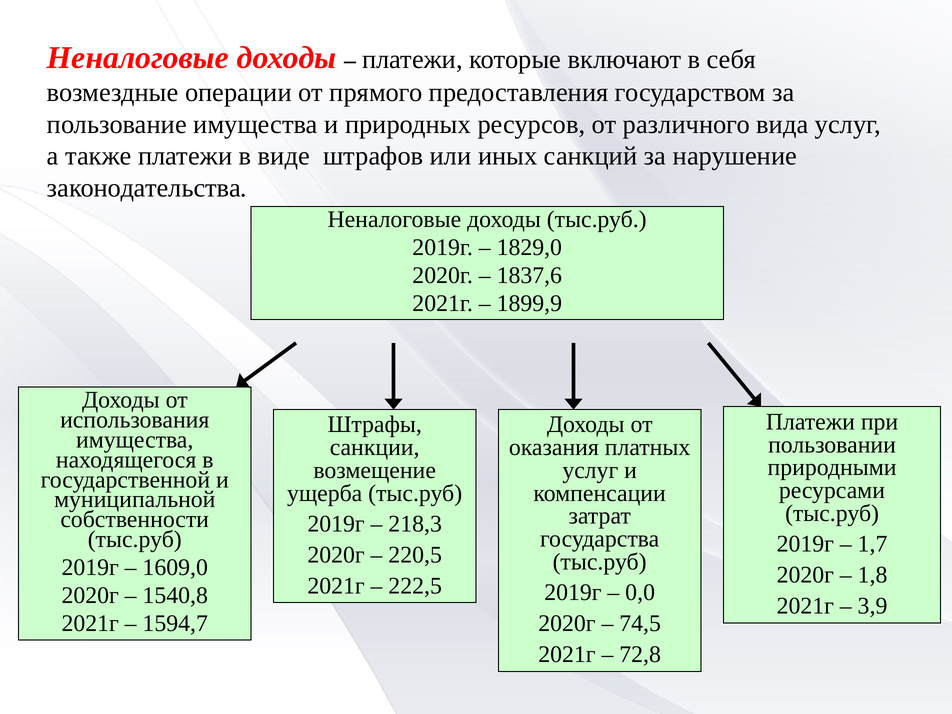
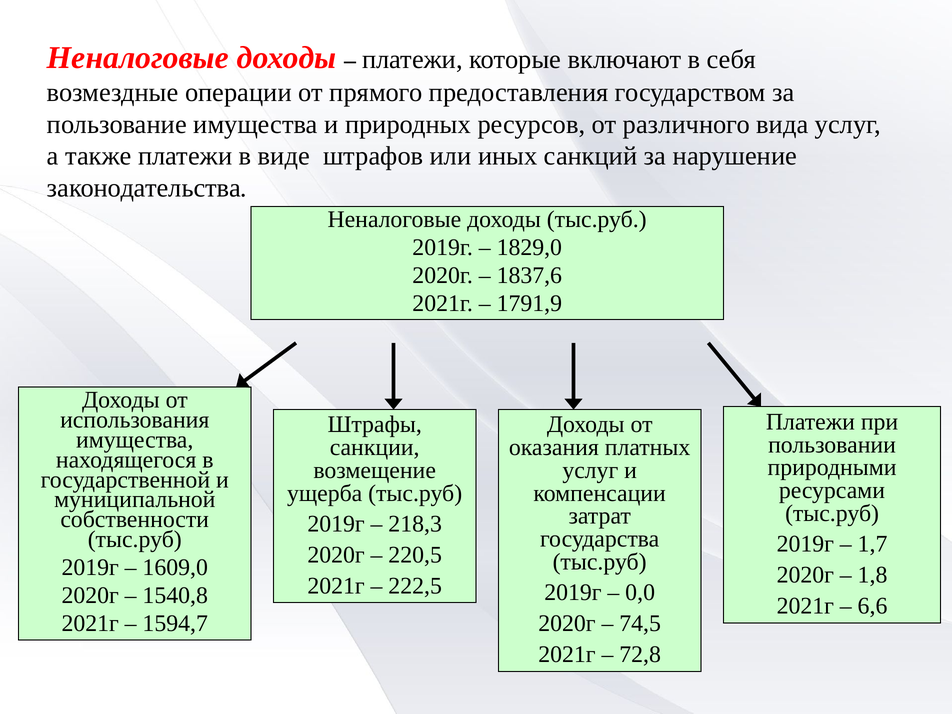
1899,9: 1899,9 -> 1791,9 (529, 303)
3,9: 3,9 -> 6,6 (873, 606)
